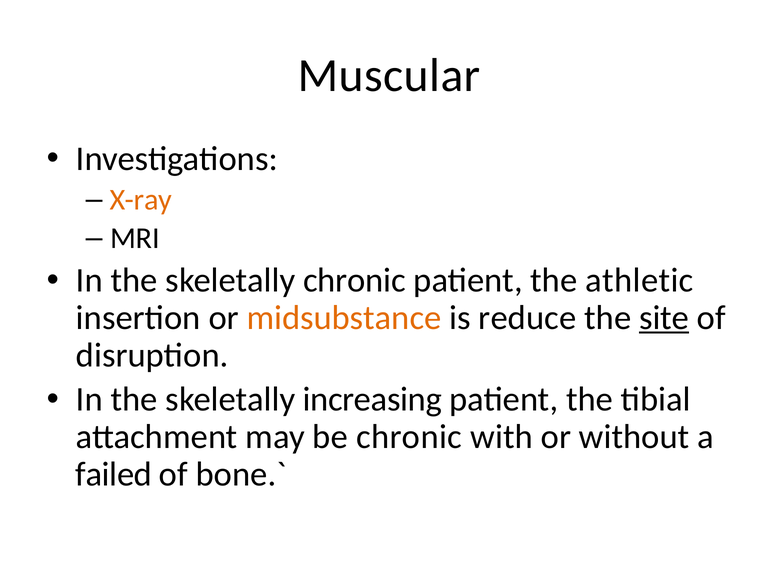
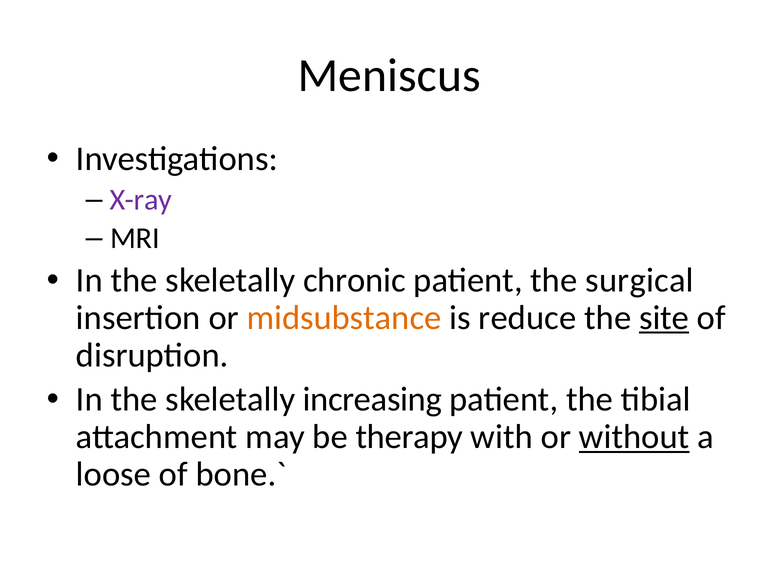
Muscular: Muscular -> Meniscus (389, 75)
X-ray colour: orange -> purple (141, 200)
athletic: athletic -> surgical (640, 281)
be chronic: chronic -> therapy (409, 437)
without underline: none -> present (634, 437)
failed: failed -> loose (114, 475)
